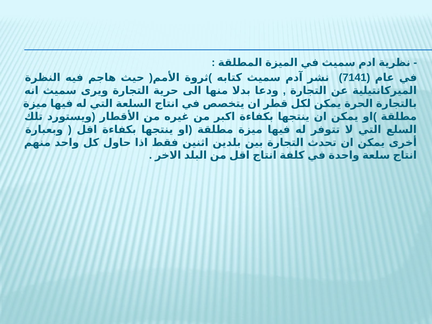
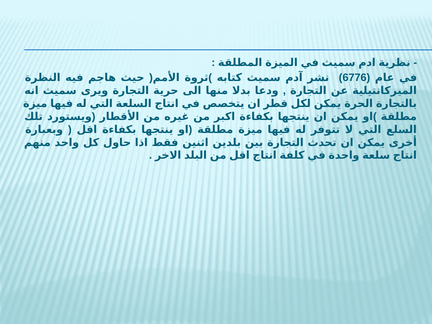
7141: 7141 -> 6776 (355, 78)
